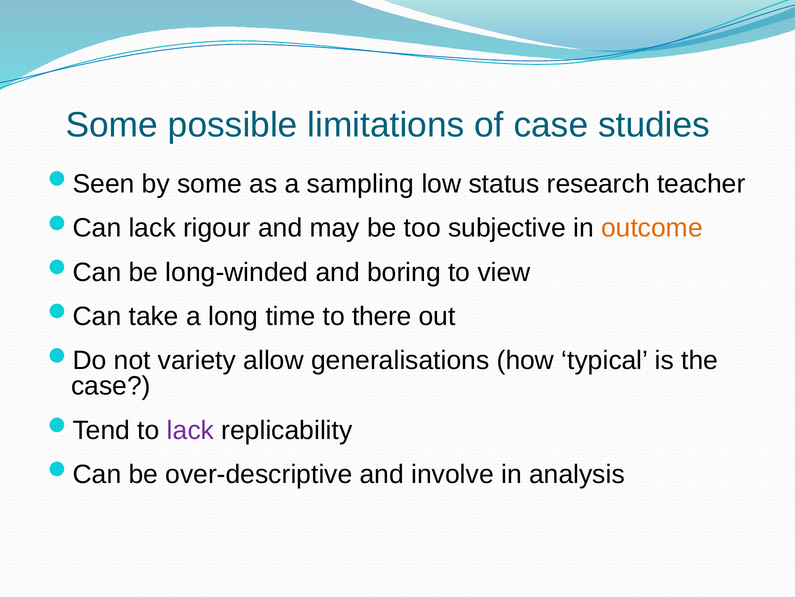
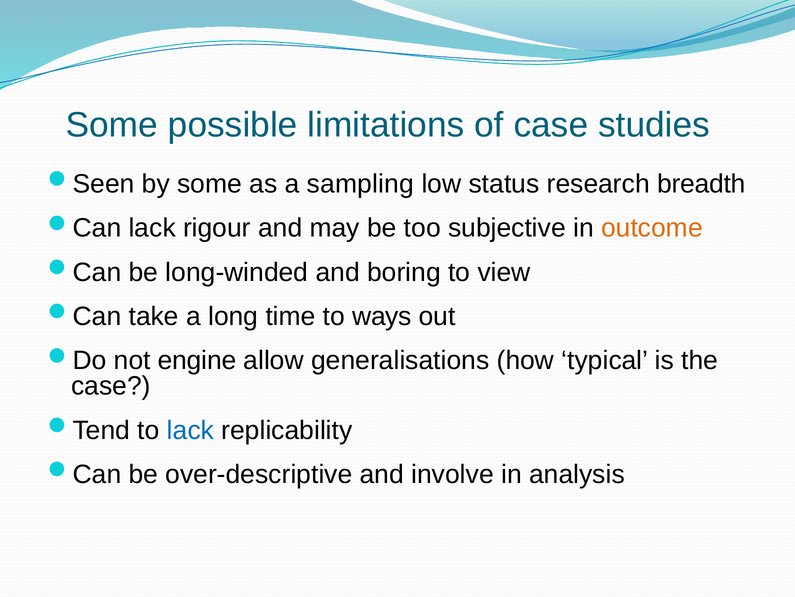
teacher: teacher -> breadth (701, 184)
there: there -> ways (382, 316)
variety: variety -> engine (197, 360)
lack colour: purple -> blue (190, 430)
